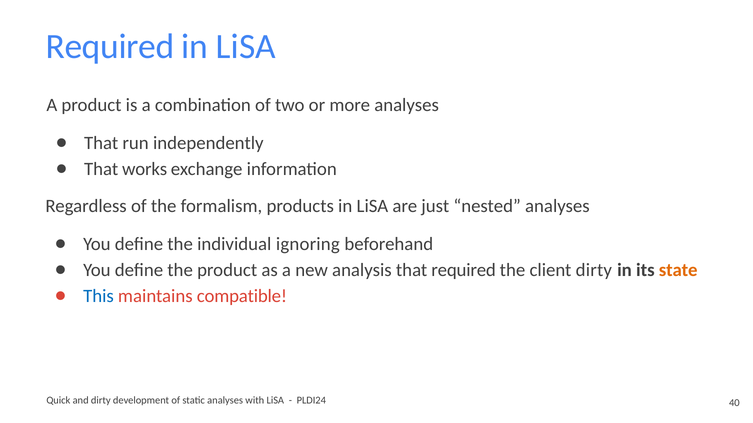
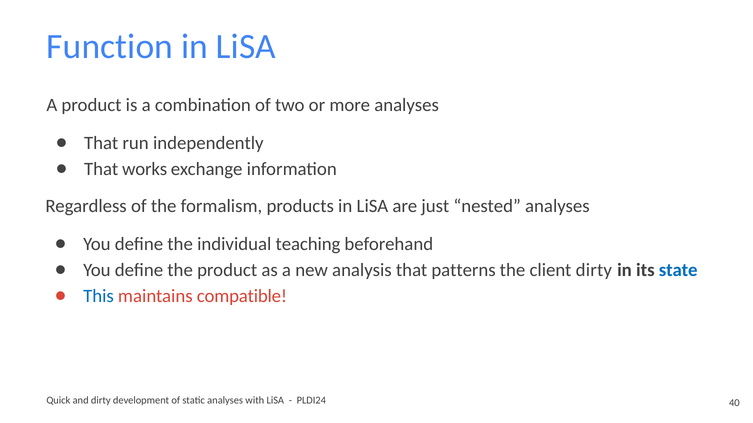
Required: Required -> Function (110, 47)
ignoring: ignoring -> teaching (308, 245)
that required: required -> patterns (464, 271)
state colour: orange -> blue (678, 271)
